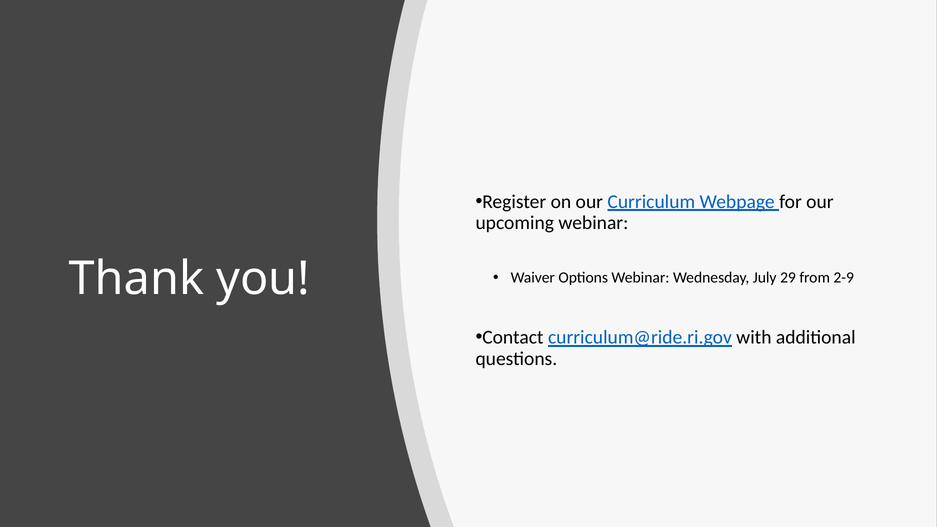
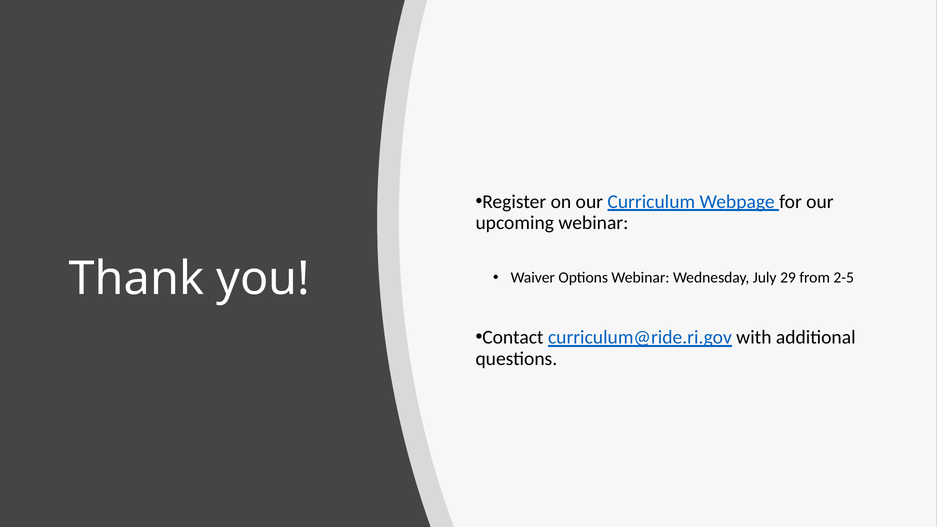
2-9: 2-9 -> 2-5 (844, 278)
